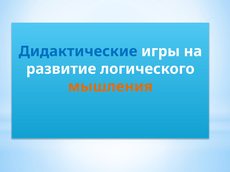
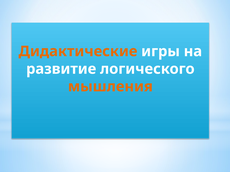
Дидактические colour: blue -> orange (78, 51)
